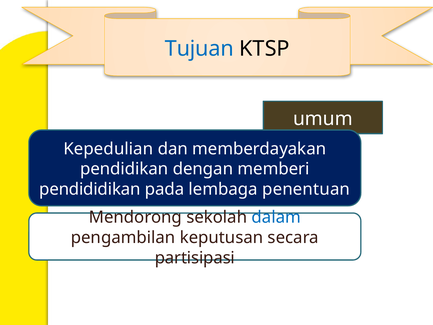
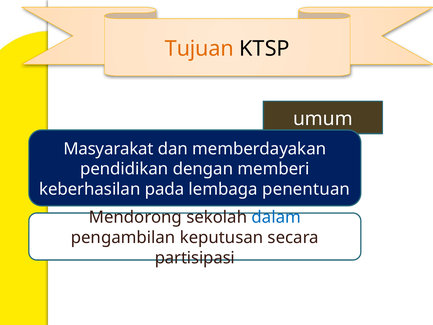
Tujuan colour: blue -> orange (199, 49)
Kepedulian: Kepedulian -> Masyarakat (108, 149)
pendididikan: pendididikan -> keberhasilan (90, 189)
